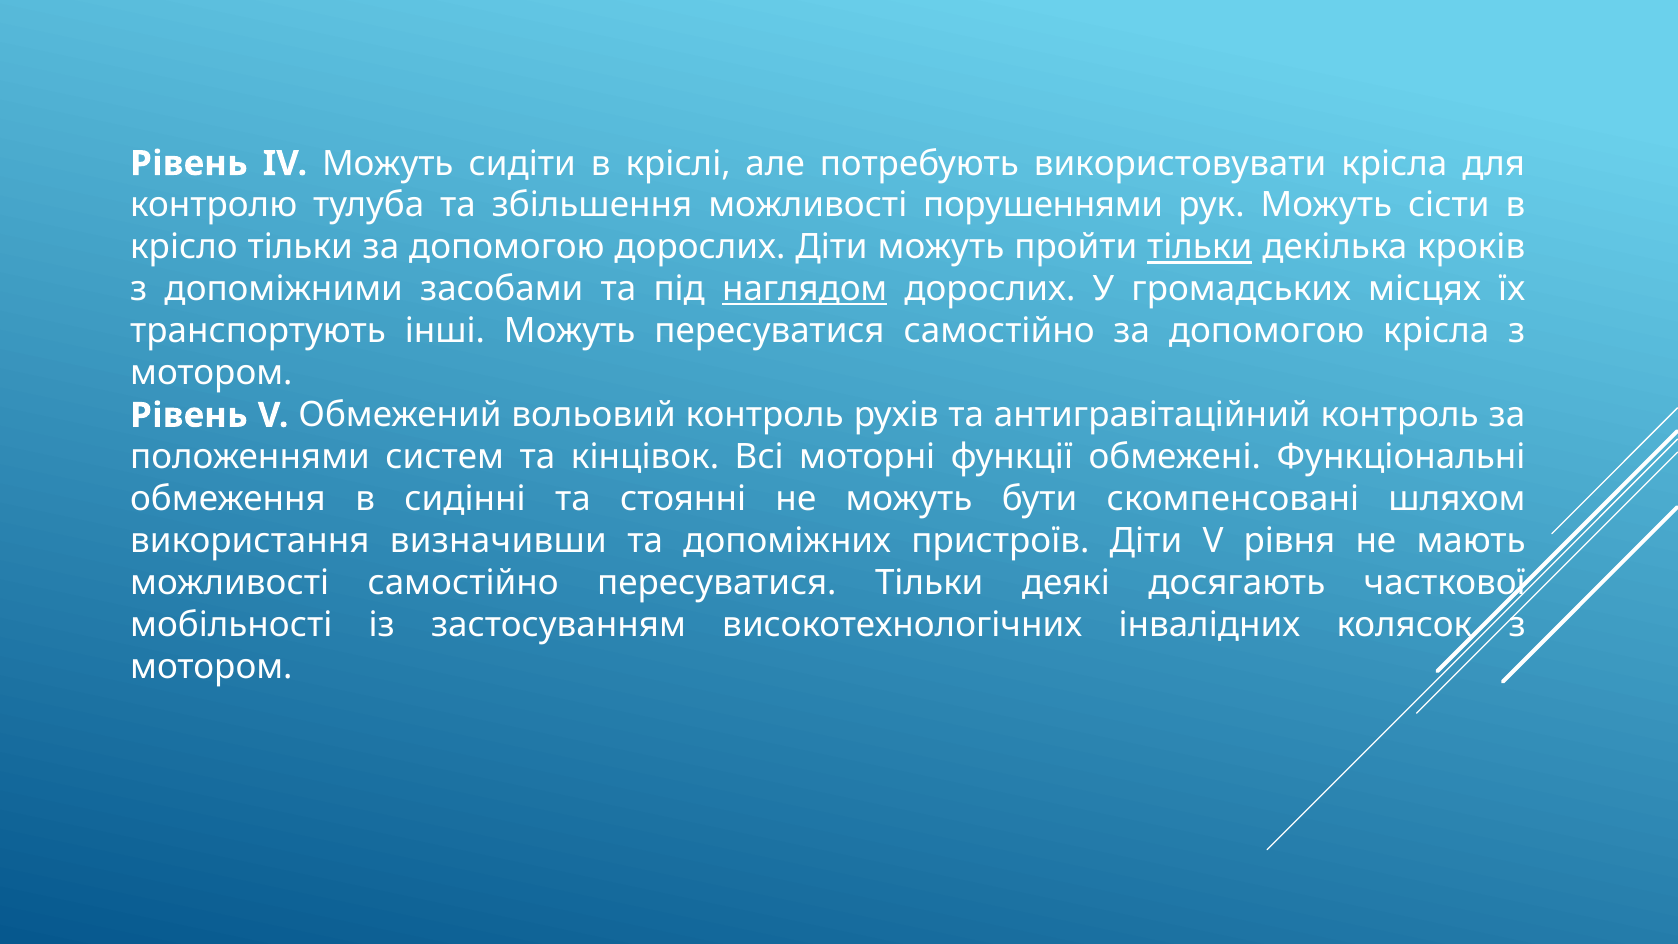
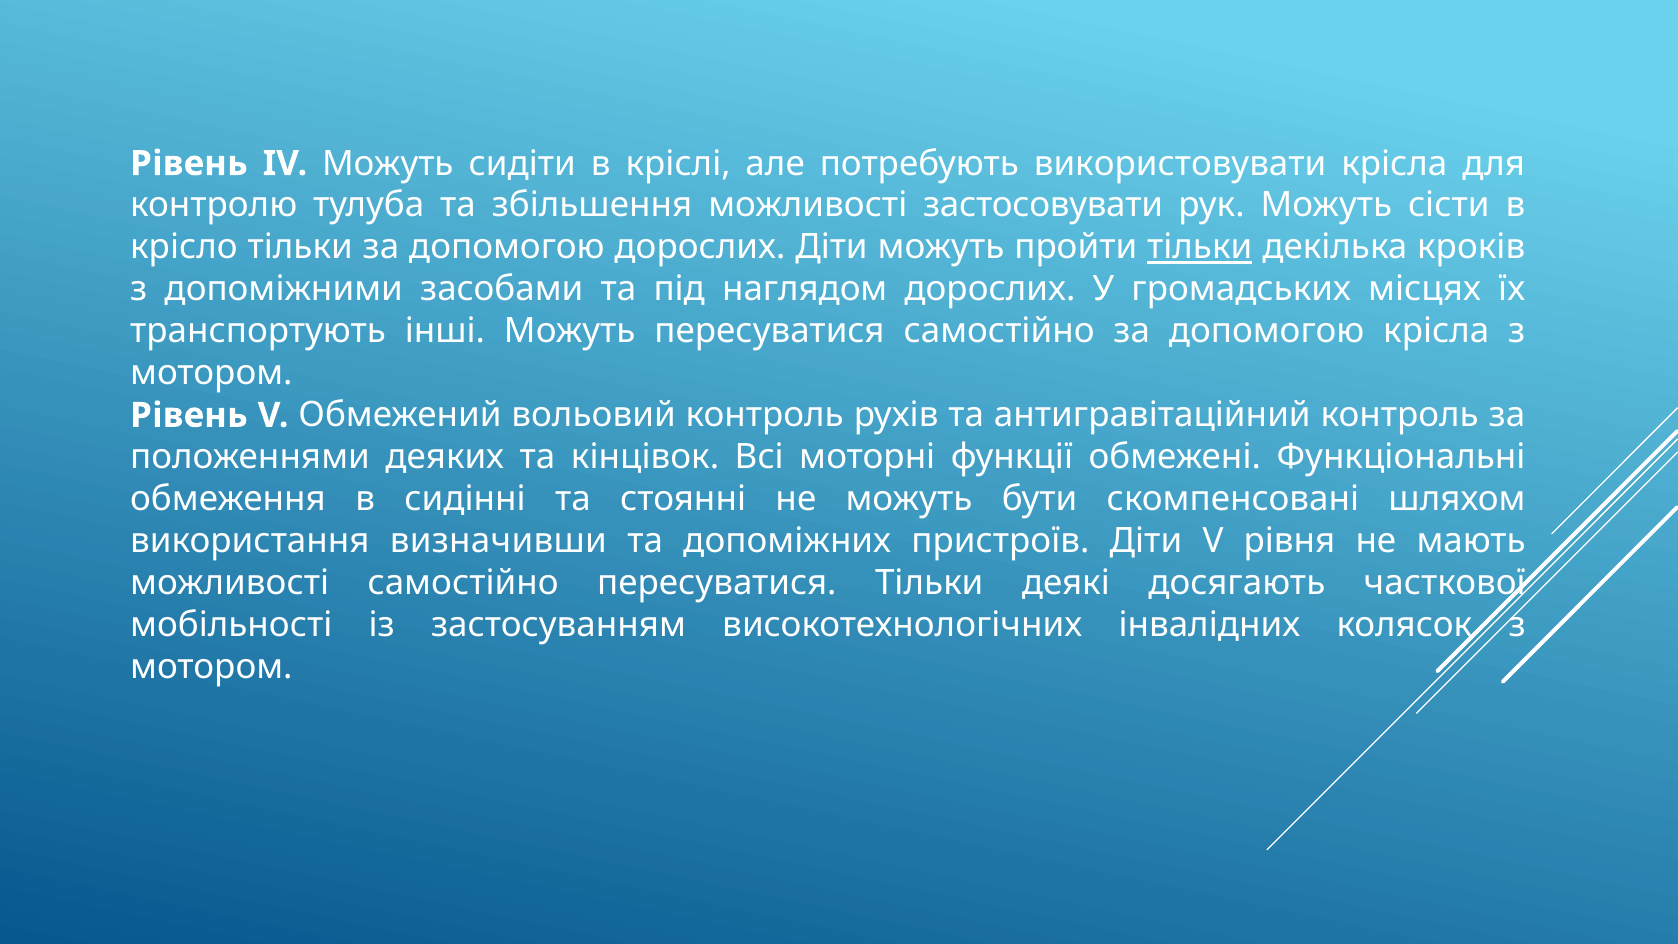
порушеннями: порушеннями -> застосовувати (1043, 205)
наглядом underline: present -> none (805, 289)
систем: систем -> деяких (445, 457)
